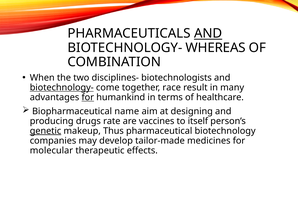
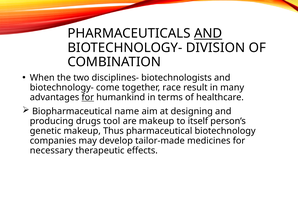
WHEREAS: WHEREAS -> DIVISION (215, 48)
biotechnology- underline: present -> none (62, 88)
rate: rate -> tool (112, 121)
are vaccines: vaccines -> makeup (157, 121)
genetic underline: present -> none (46, 131)
molecular: molecular -> necessary (51, 151)
